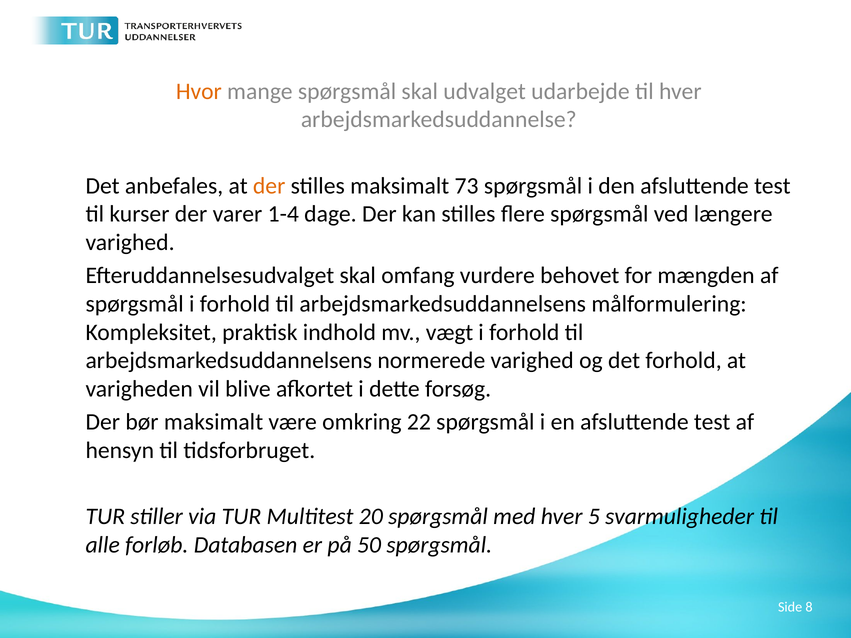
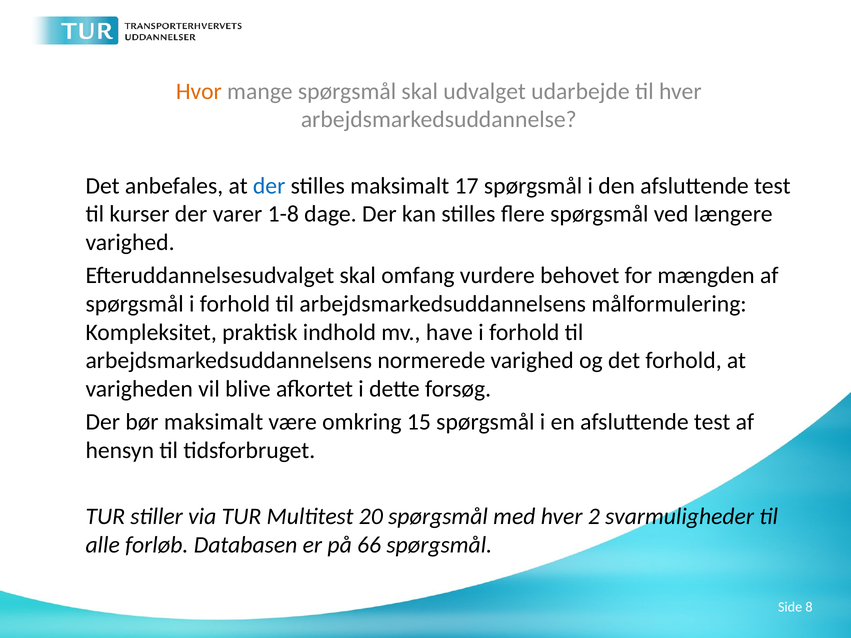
der colour: orange -> blue (269, 186)
73: 73 -> 17 (467, 186)
1-4: 1-4 -> 1-8 (283, 214)
vægt: vægt -> have (449, 332)
22: 22 -> 15 (419, 422)
5: 5 -> 2 (594, 517)
50: 50 -> 66 (369, 545)
